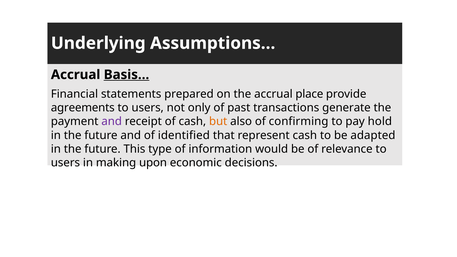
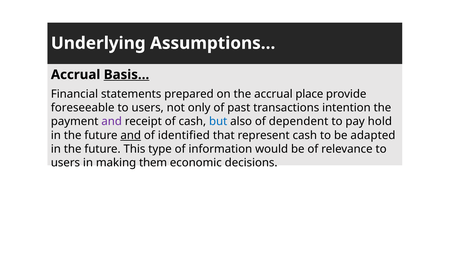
agreements: agreements -> foreseeable (83, 108)
generate: generate -> intention (346, 108)
but colour: orange -> blue (218, 122)
confirming: confirming -> dependent (299, 122)
and underline: none -> present (131, 135)
upon: upon -> them (153, 163)
